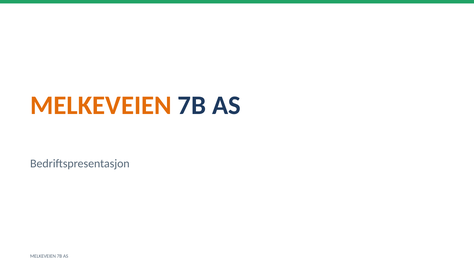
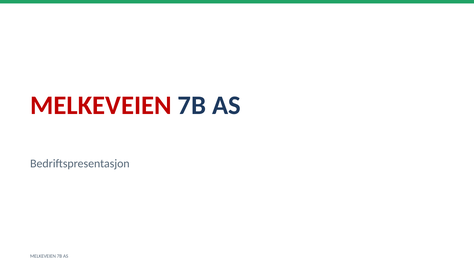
MELKEVEIEN colour: orange -> red (101, 105)
